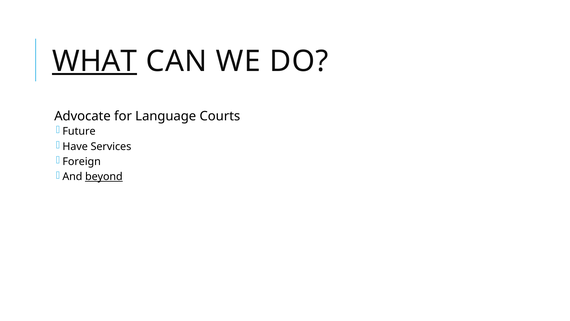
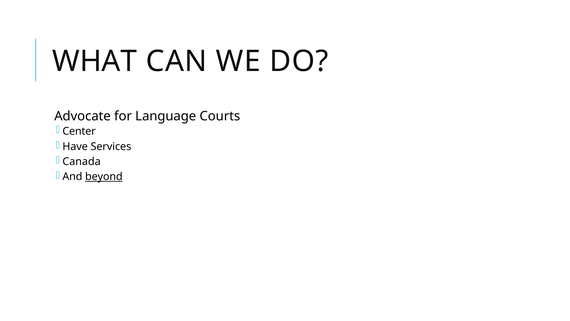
WHAT underline: present -> none (95, 61)
Future: Future -> Center (79, 131)
Foreign: Foreign -> Canada (82, 161)
